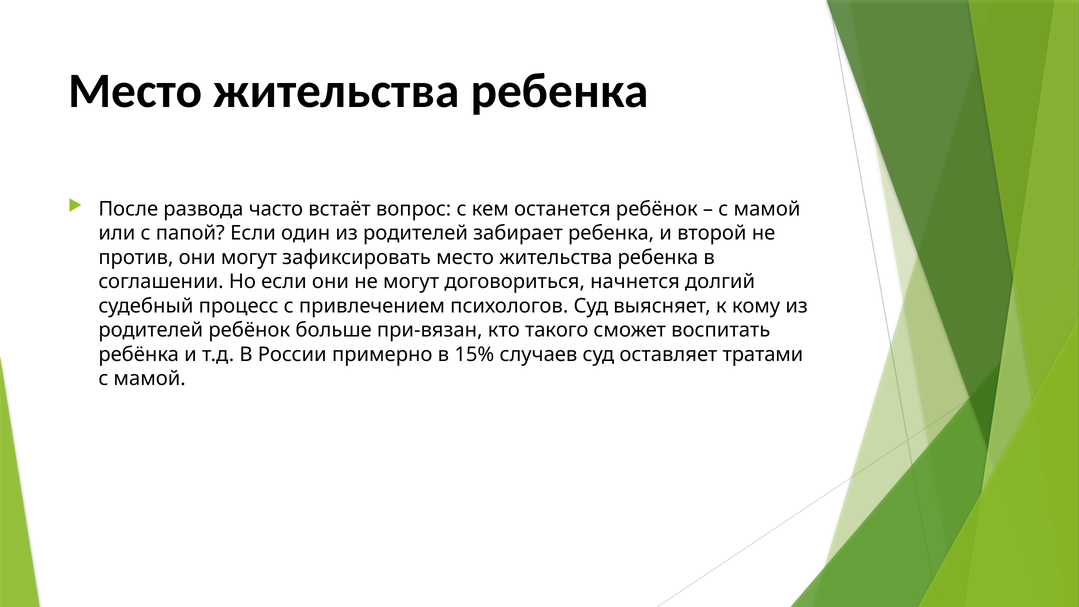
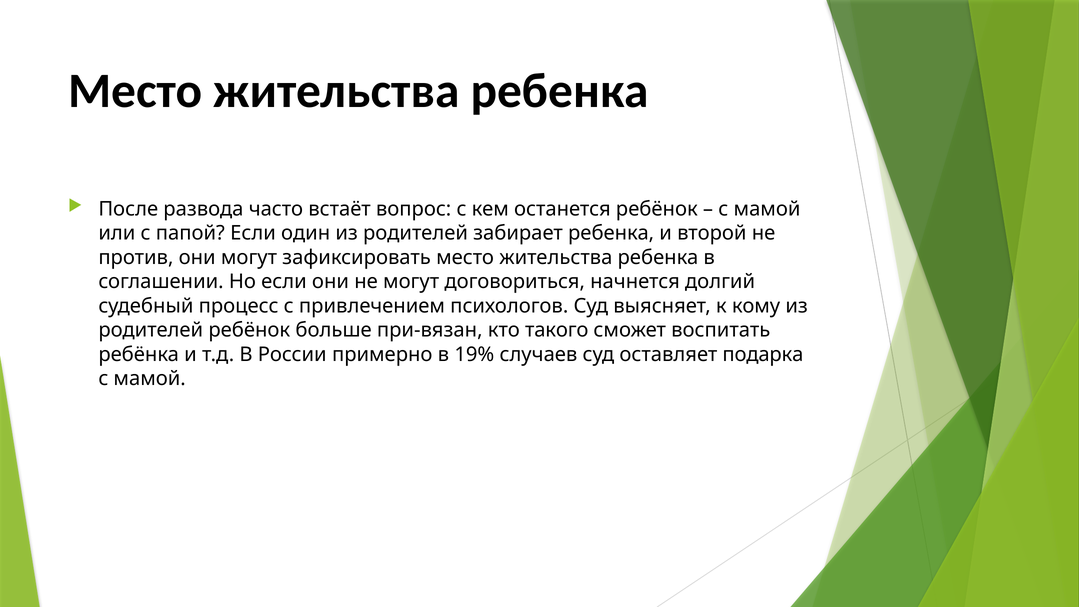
15%: 15% -> 19% (474, 354)
тратами: тратами -> подарка (763, 354)
